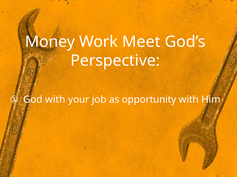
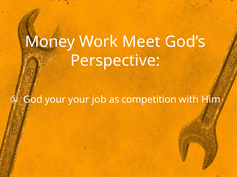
God with: with -> your (55, 100)
opportunity: opportunity -> competition (149, 100)
